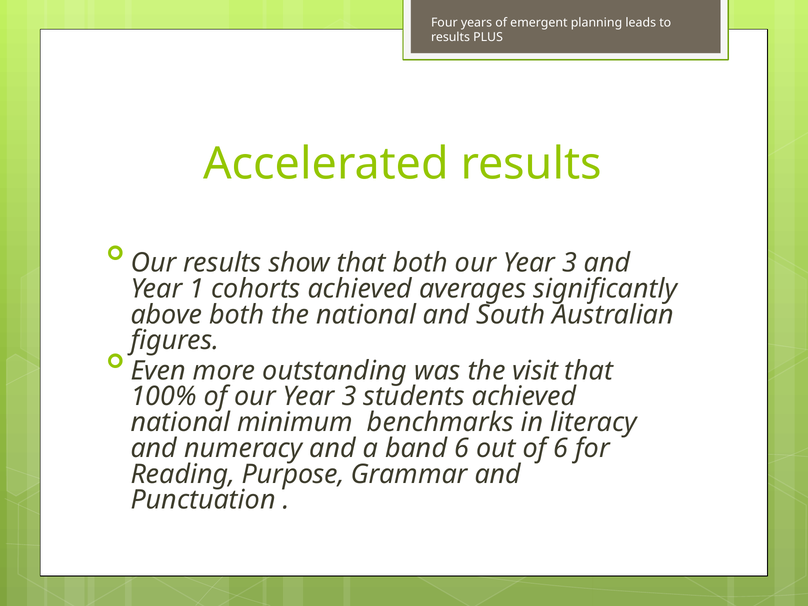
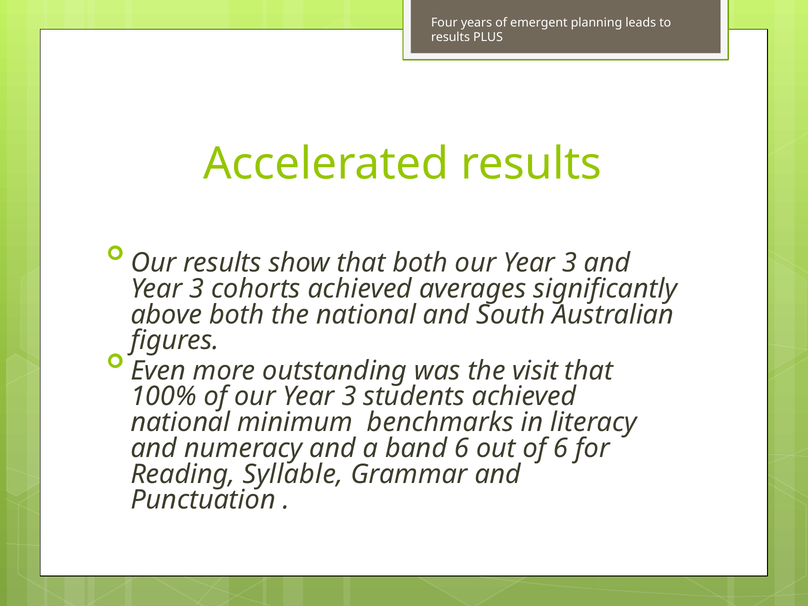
1: 1 -> 3 (197, 289)
Purpose: Purpose -> Syllable (293, 474)
